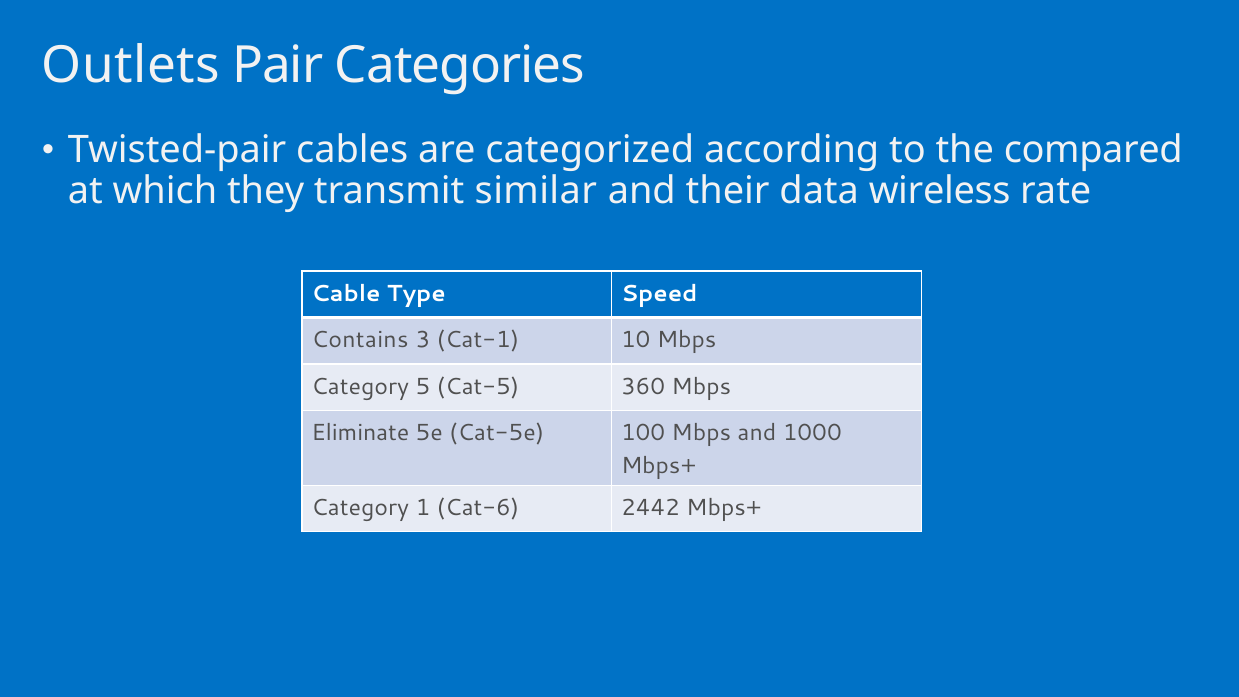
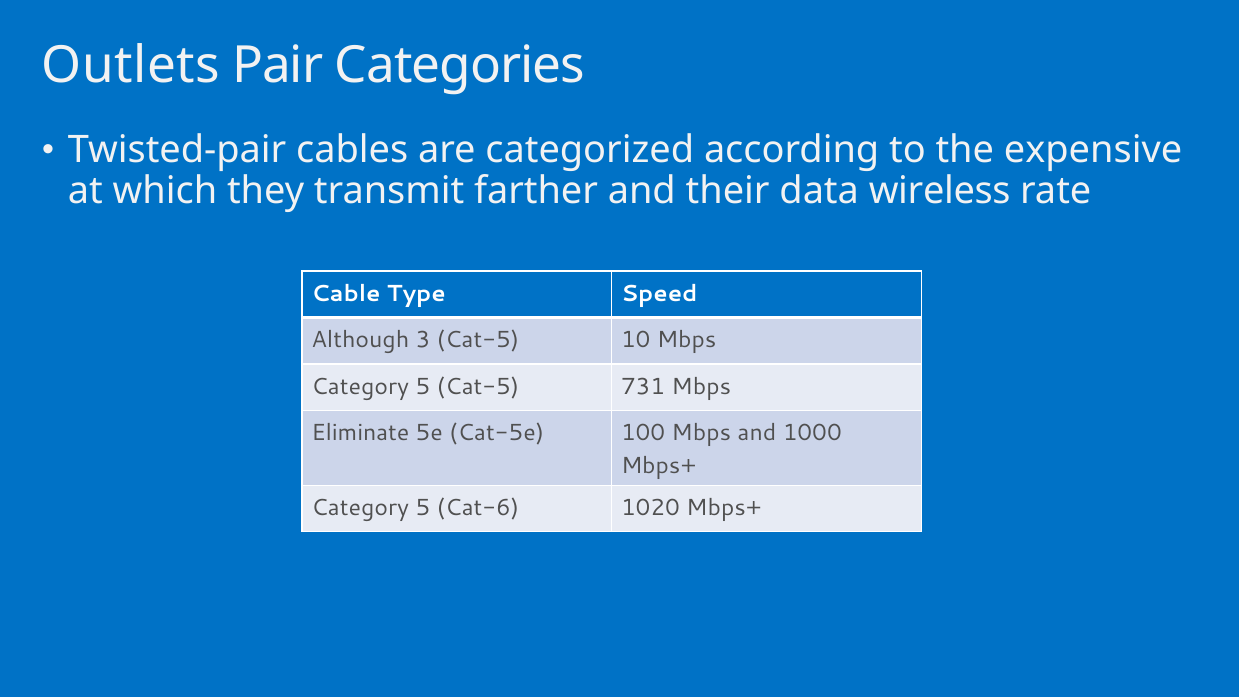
compared: compared -> expensive (1093, 150)
similar: similar -> farther (536, 191)
Contains: Contains -> Although (360, 340)
3 Cat-1: Cat-1 -> Cat-5 (478, 340)
360: 360 -> 731 (643, 386)
1: 1 -> 5 (423, 508)
2442: 2442 -> 1020 (650, 508)
